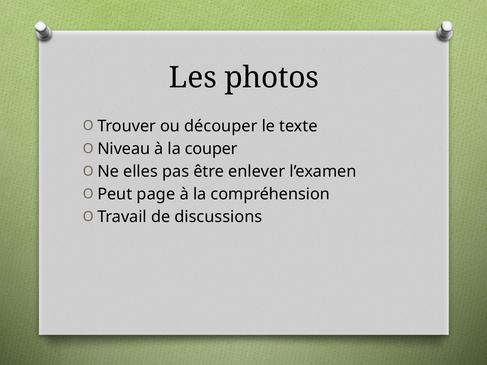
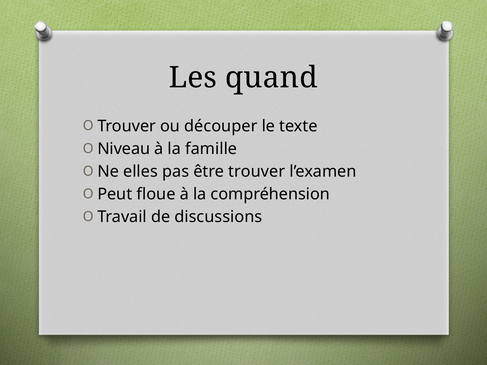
photos: photos -> quand (271, 78)
couper: couper -> famille (211, 149)
être enlever: enlever -> trouver (257, 172)
page: page -> floue (156, 194)
